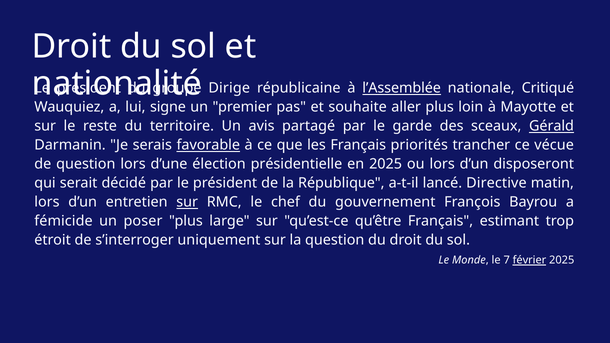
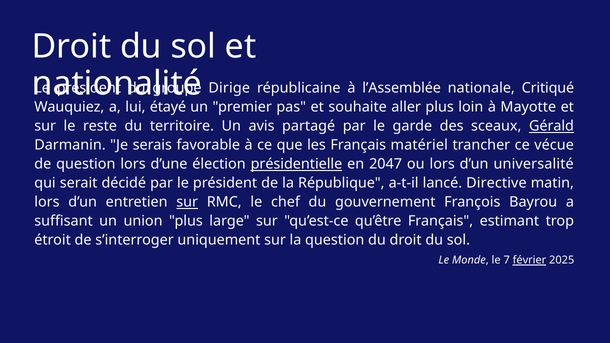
l’Assemblée underline: present -> none (402, 88)
signe: signe -> étayé (168, 107)
favorable underline: present -> none (208, 145)
priorités: priorités -> matériel (419, 145)
présidentielle underline: none -> present (296, 164)
en 2025: 2025 -> 2047 (386, 164)
disposeront: disposeront -> universalité (534, 164)
fémicide: fémicide -> suffisant (64, 221)
poser: poser -> union (143, 221)
